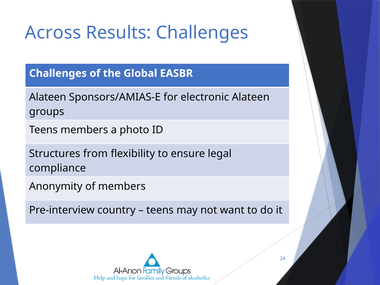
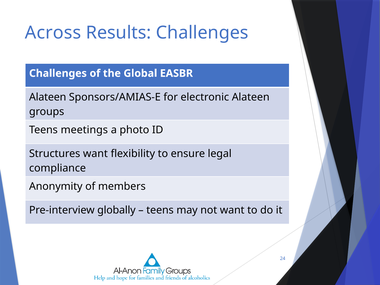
Teens members: members -> meetings (84, 130)
Structures from: from -> want (95, 154)
country: country -> globally (116, 210)
